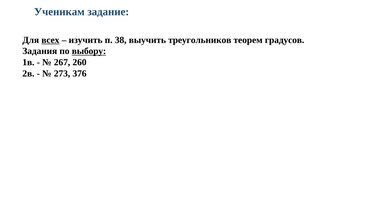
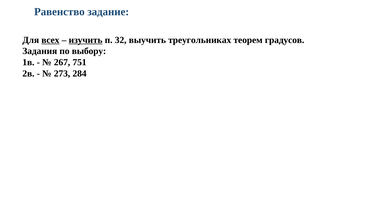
Ученикам: Ученикам -> Равенство (59, 12)
изучить underline: none -> present (86, 40)
38: 38 -> 32 (121, 40)
треугольников: треугольников -> треугольниках (200, 40)
выбору underline: present -> none (89, 51)
260: 260 -> 751 (80, 62)
376: 376 -> 284 (80, 73)
